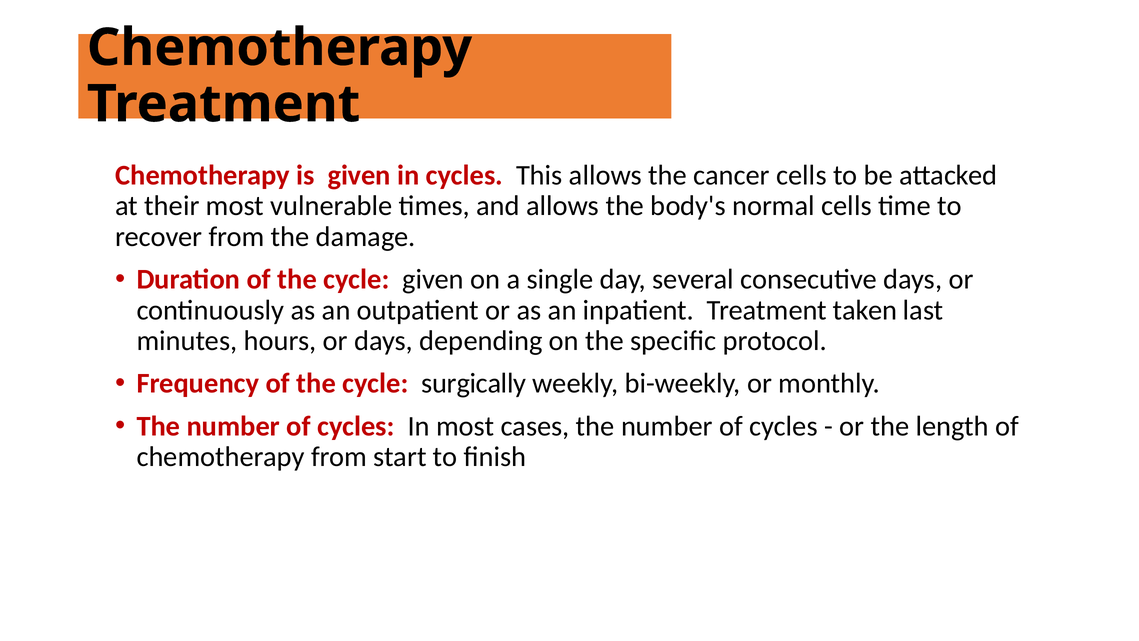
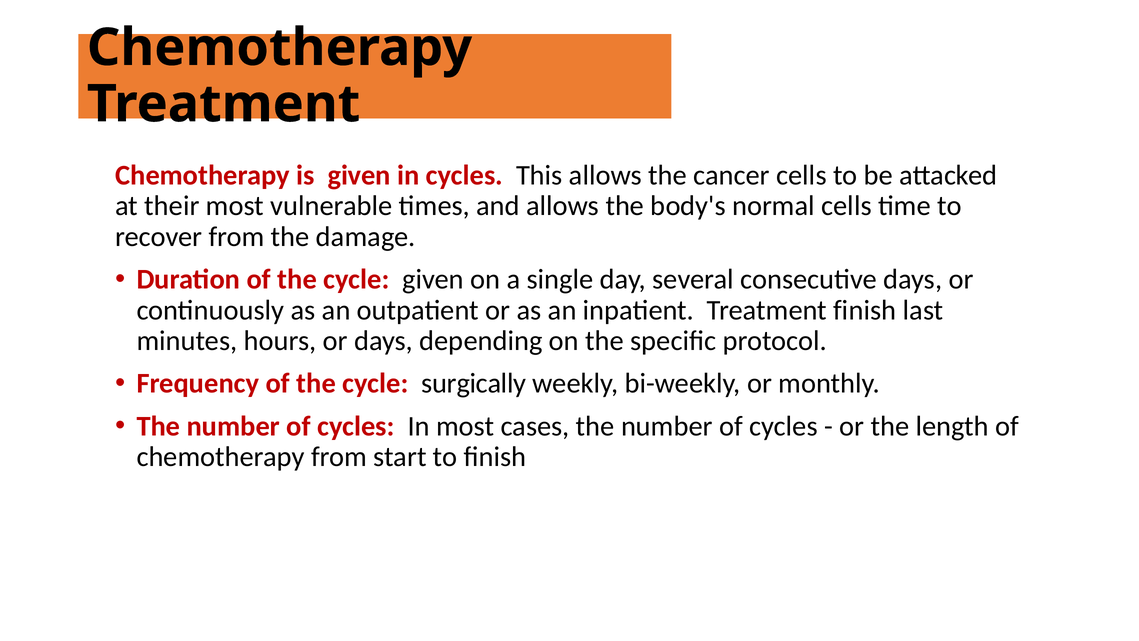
Treatment taken: taken -> finish (865, 310)
